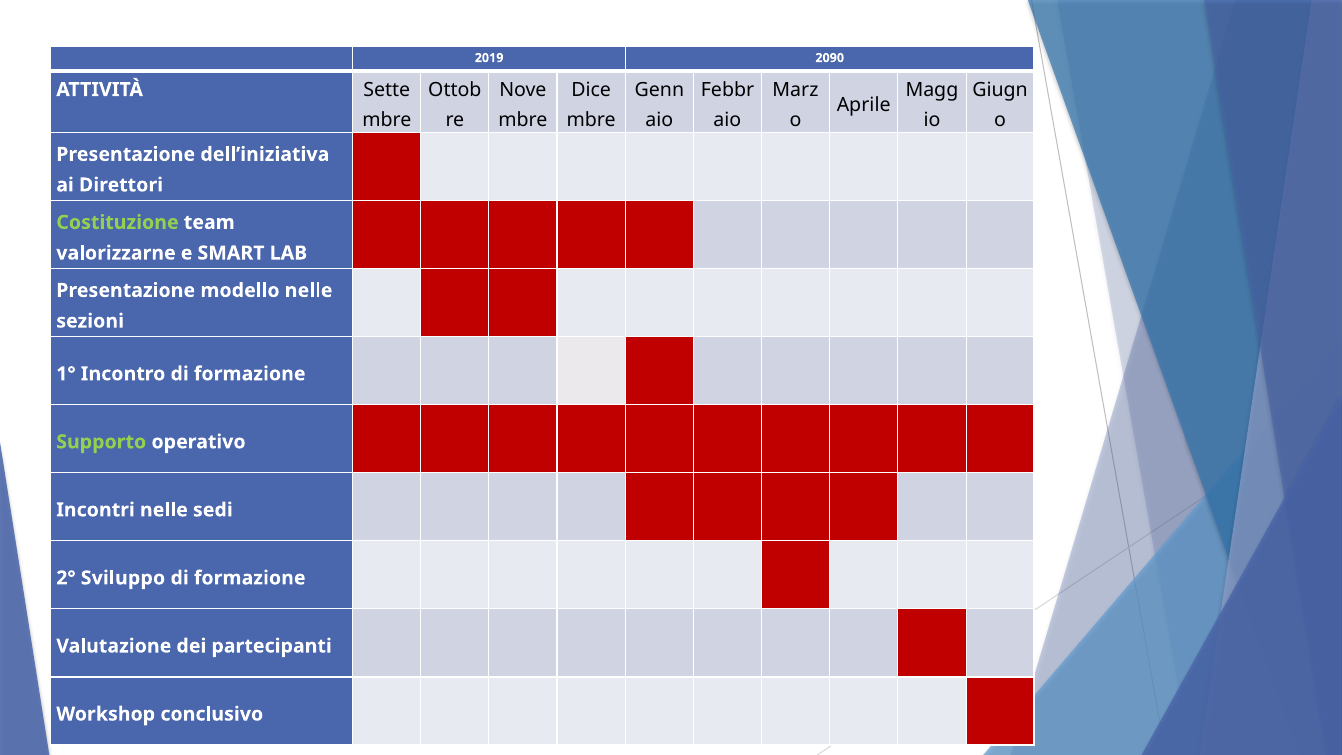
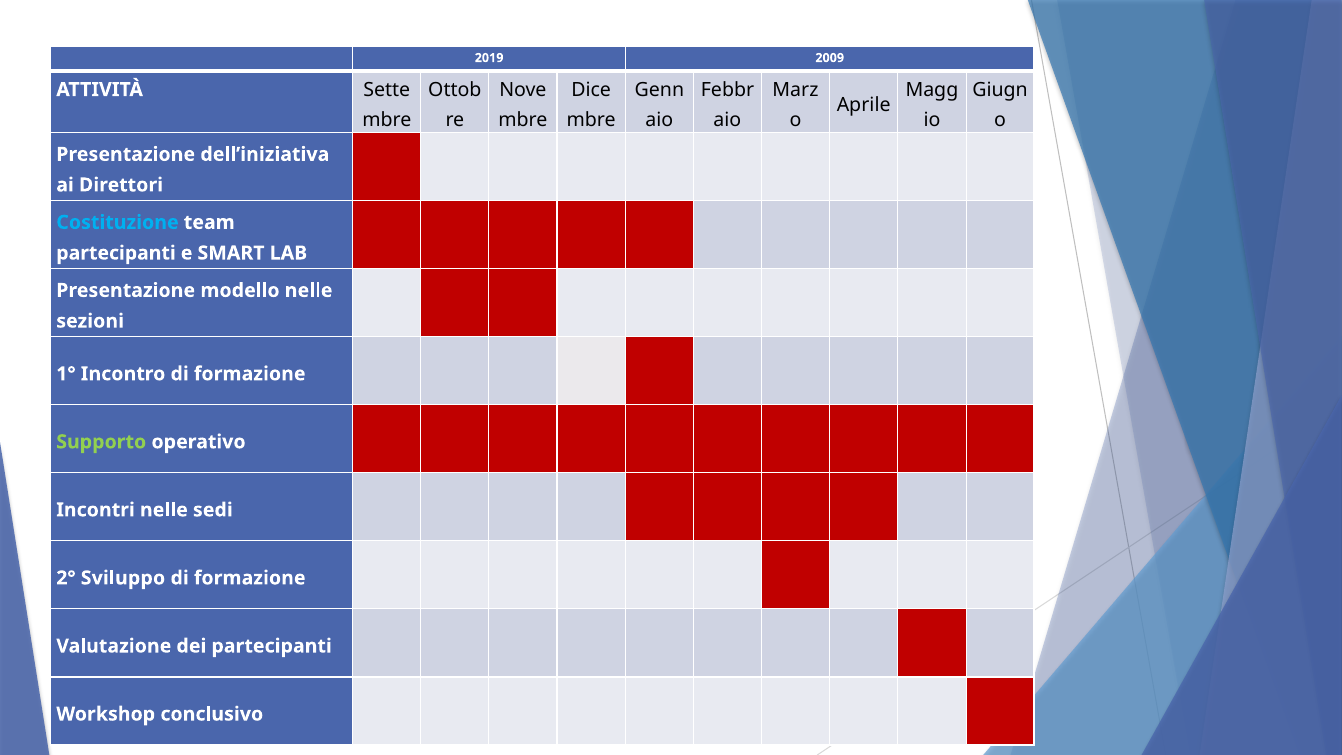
2090: 2090 -> 2009 (830, 58)
Costituzione colour: light green -> light blue (117, 222)
valorizzarne: valorizzarne -> partecipanti (116, 253)
